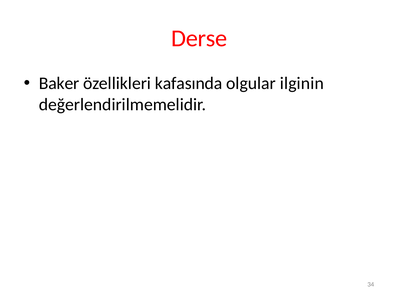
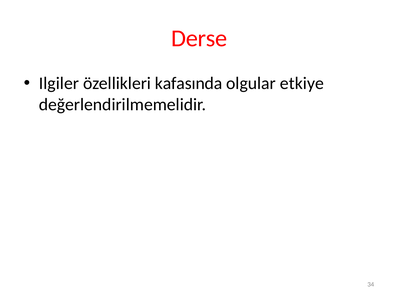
Baker: Baker -> Ilgiler (59, 83)
ilginin: ilginin -> etkiye (302, 83)
